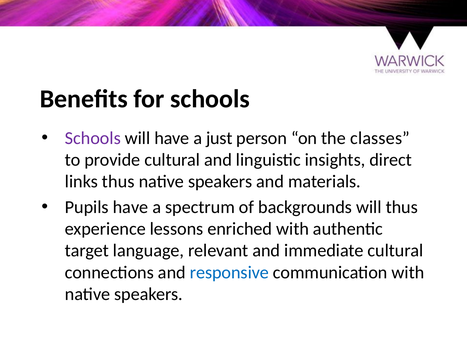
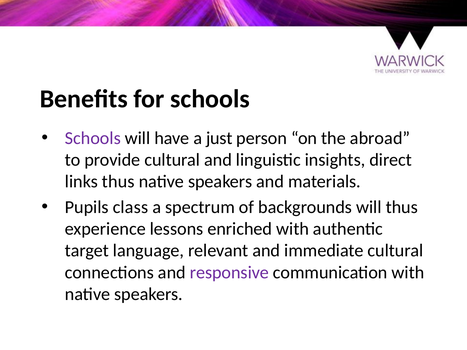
classes: classes -> abroad (380, 138)
Pupils have: have -> class (130, 207)
responsive colour: blue -> purple (229, 273)
